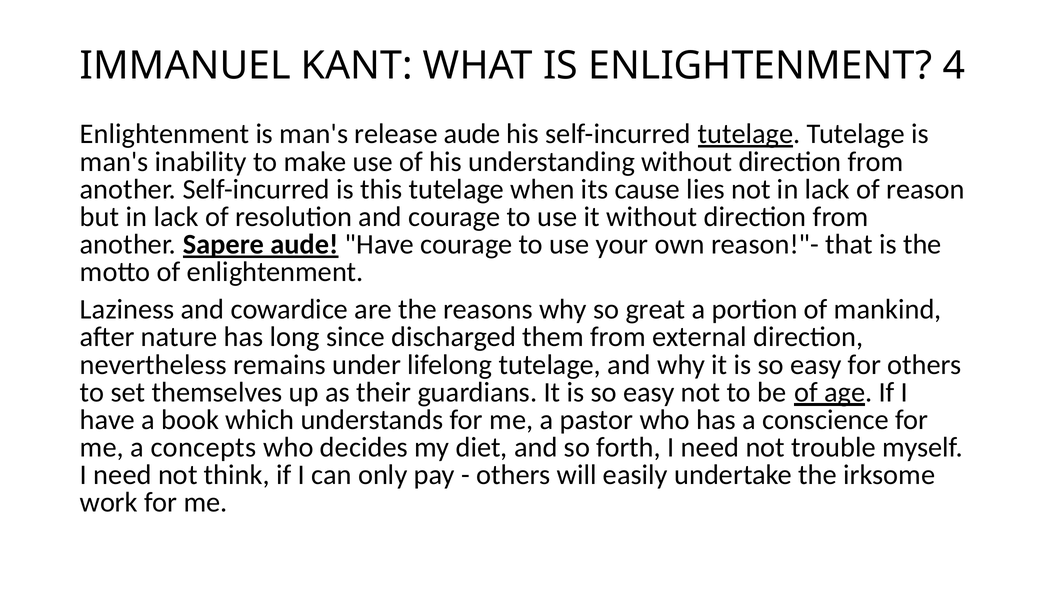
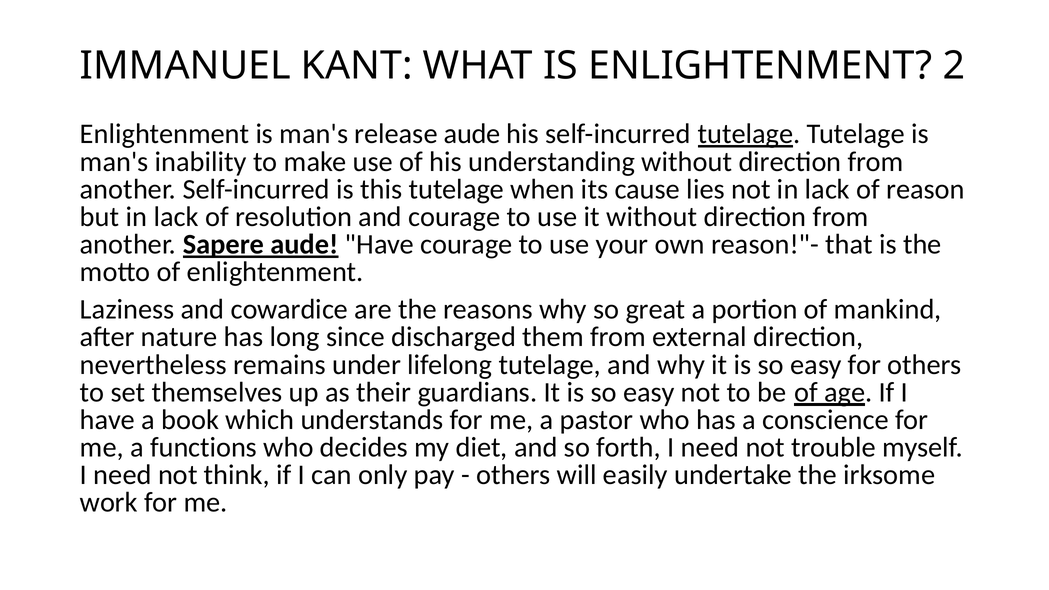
4: 4 -> 2 (954, 66)
concepts: concepts -> functions (204, 447)
